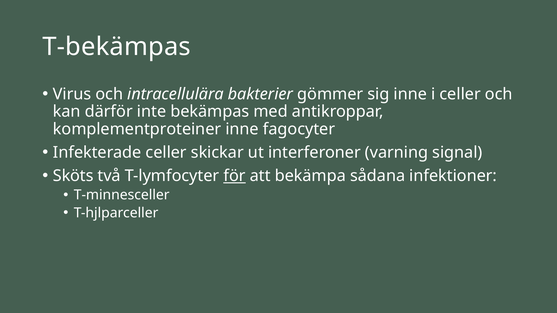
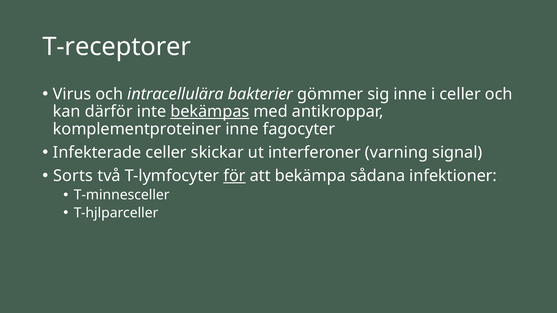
T-bekämpas: T-bekämpas -> T-receptorer (117, 47)
bekämpas underline: none -> present (210, 112)
Sköts: Sköts -> Sorts (73, 176)
